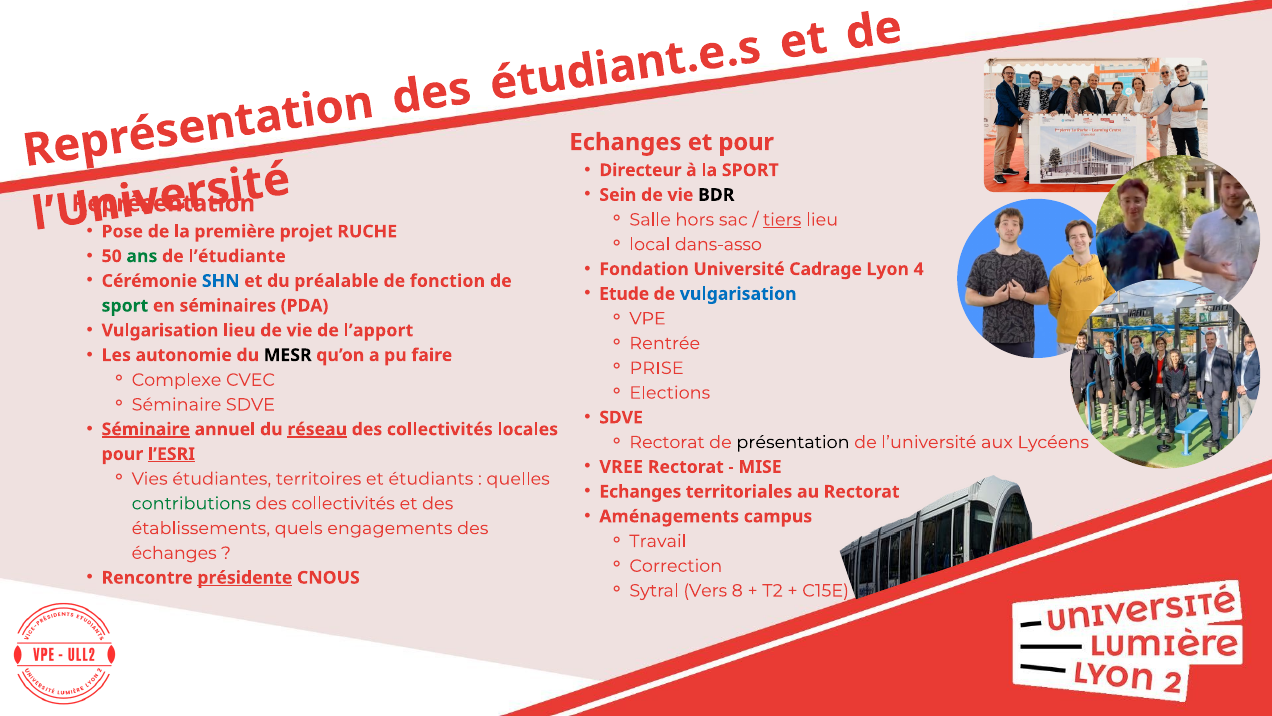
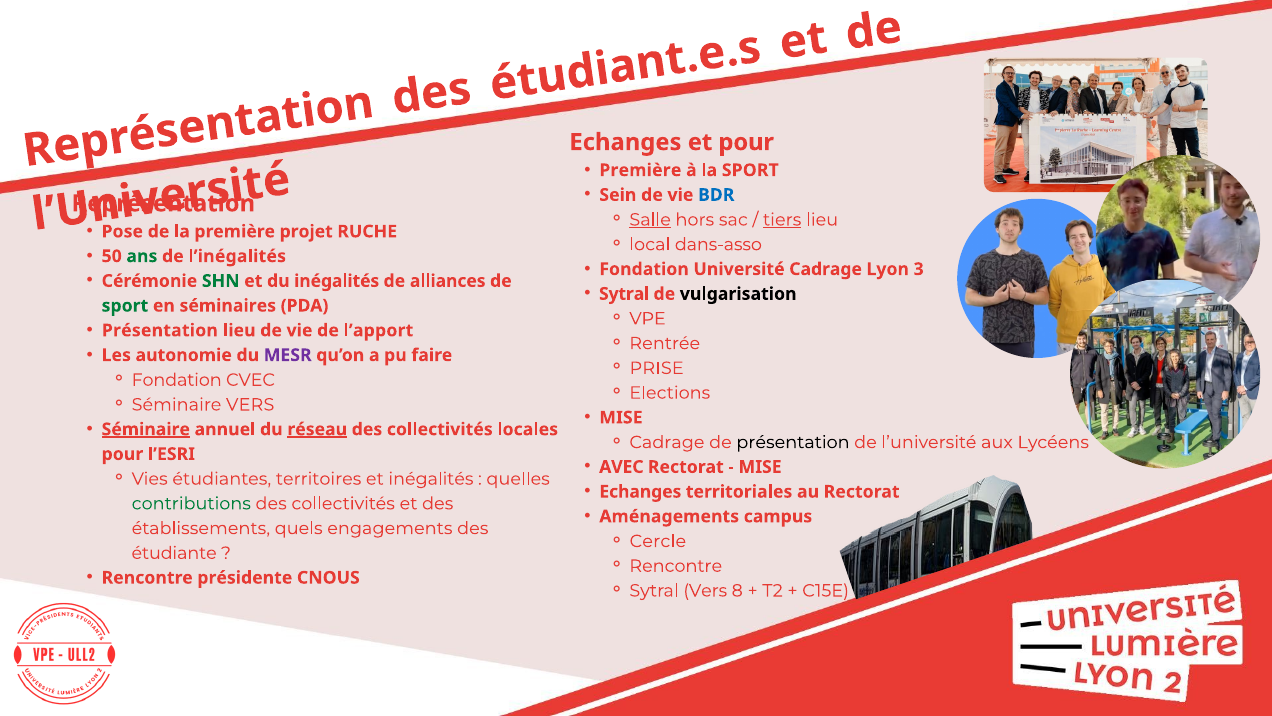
Directeur: Directeur -> Première (640, 170)
BDR colour: black -> blue (716, 195)
Salle underline: none -> present (650, 220)
l’étudiante: l’étudiante -> l’inégalités (237, 256)
4: 4 -> 3 (919, 269)
SHN colour: blue -> green (221, 281)
du préalable: préalable -> inégalités (337, 281)
fonction: fonction -> alliances (448, 281)
Etude: Etude -> Sytral (624, 294)
vulgarisation colour: blue -> black (738, 294)
Vulgarisation: Vulgarisation -> Présentation (160, 330)
MESR colour: black -> purple (288, 355)
Complexe: Complexe -> Fondation (177, 380)
Séminaire SDVE: SDVE -> VERS (250, 404)
SDVE: SDVE -> MISE (621, 417)
Rectorat: Rectorat -> Cadrage (667, 442)
l’ESRI underline: present -> none (171, 454)
VREE: VREE -> AVEC (621, 467)
et étudiants: étudiants -> inégalités (431, 479)
Travail: Travail -> Cercle (658, 541)
échanges: échanges -> étudiante (174, 553)
Correction: Correction -> Rencontre (676, 566)
présidente underline: present -> none (245, 577)
